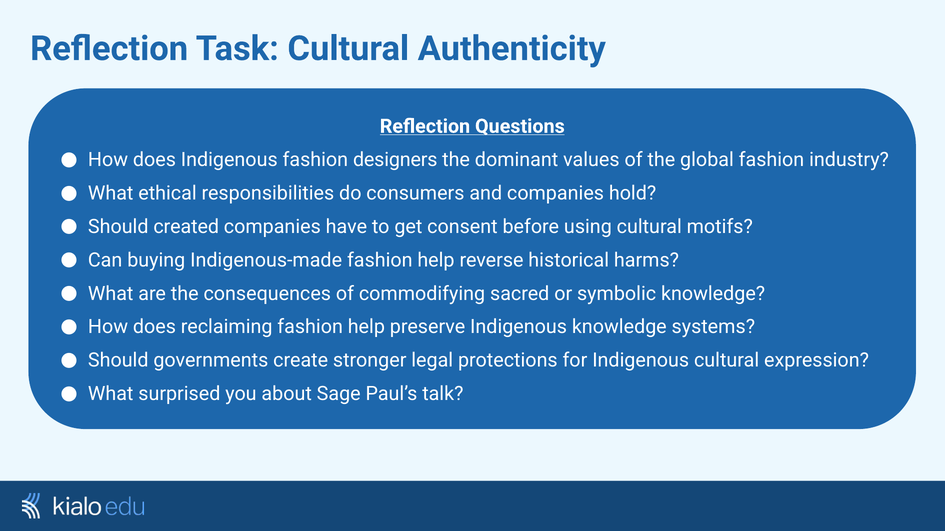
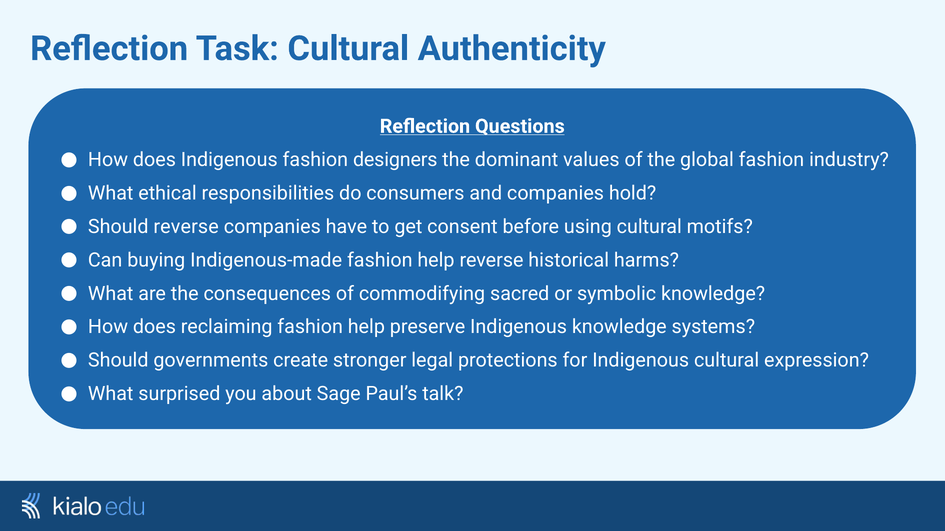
Should created: created -> reverse (186, 227)
